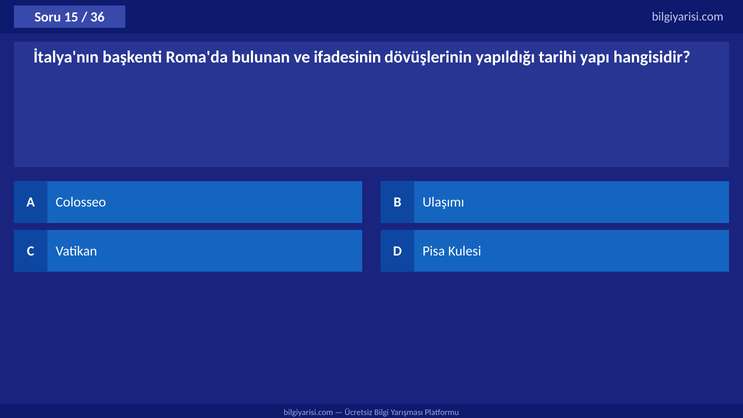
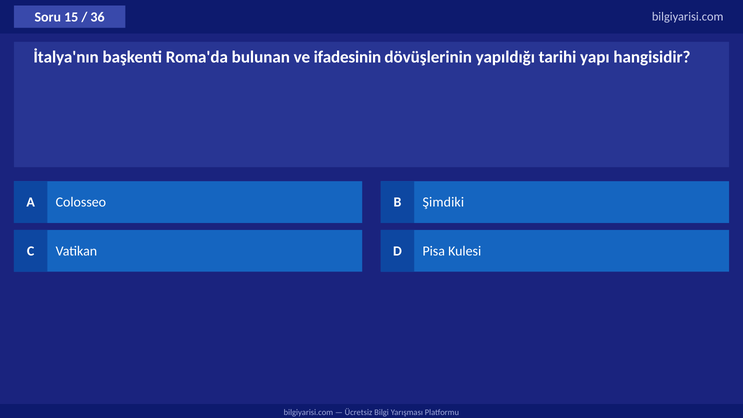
Ulaşımı: Ulaşımı -> Şimdiki (443, 202)
